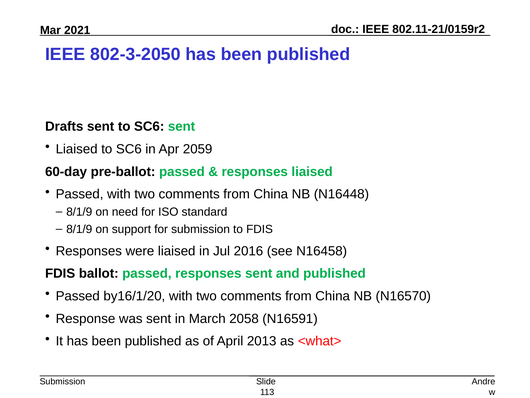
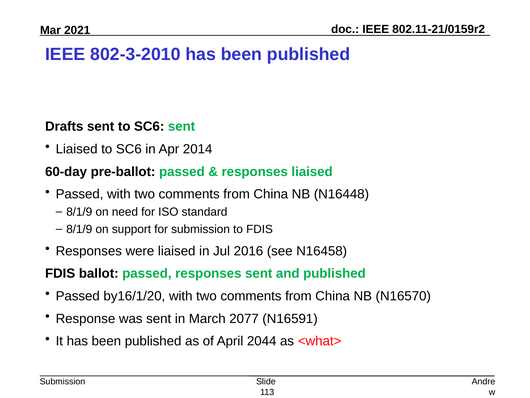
802-3-2050: 802-3-2050 -> 802-3-2010 (135, 54)
2059: 2059 -> 2014 (198, 149)
2058: 2058 -> 2077 (244, 318)
2013: 2013 -> 2044 (262, 341)
